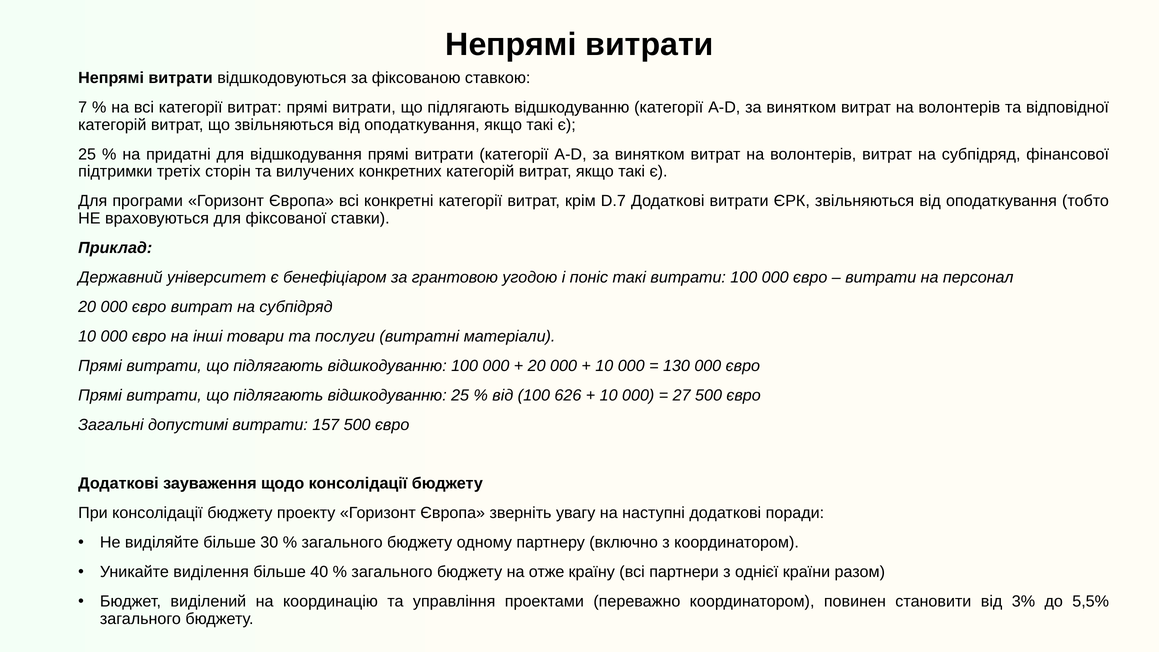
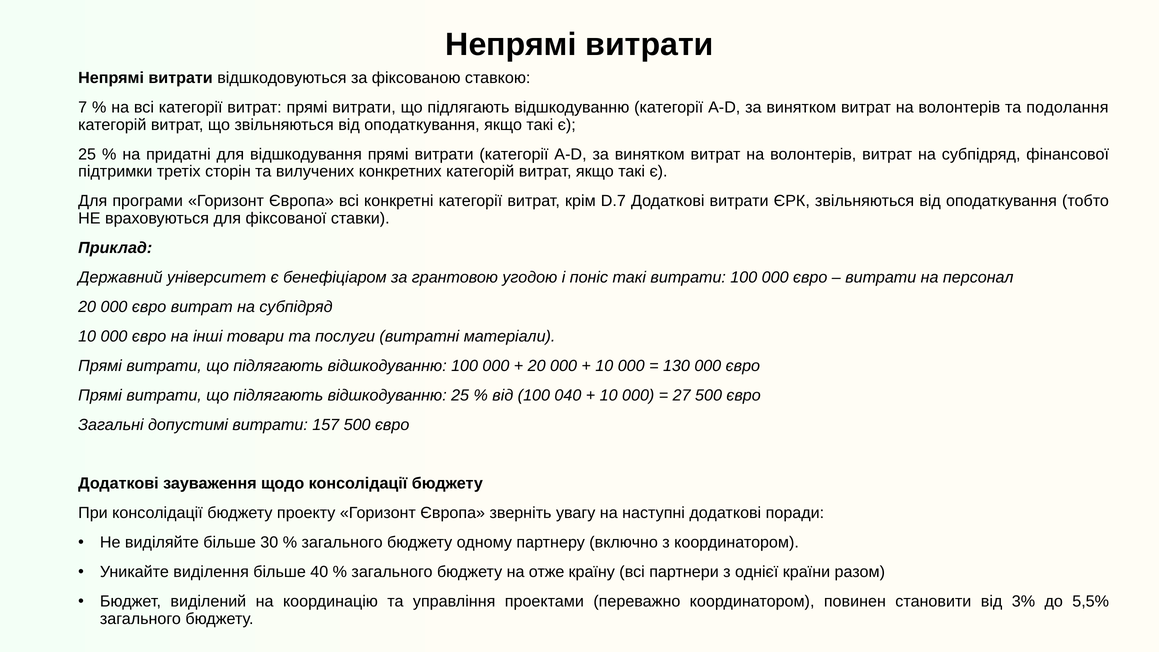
відповідної: відповідної -> подолання (1067, 107)
626: 626 -> 040 (568, 395)
